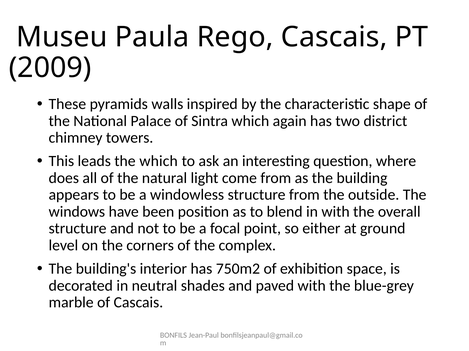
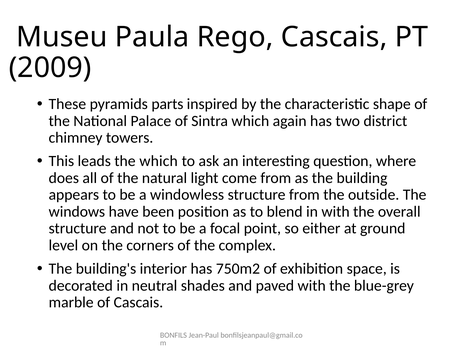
walls: walls -> parts (167, 104)
